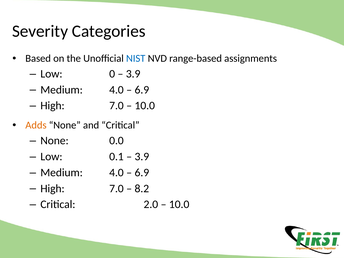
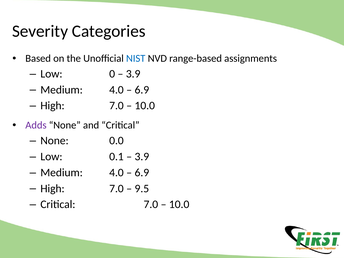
Adds colour: orange -> purple (36, 125)
8.2: 8.2 -> 9.5 (142, 188)
Critical 2.0: 2.0 -> 7.0 (151, 204)
